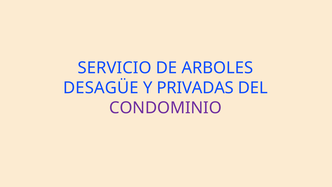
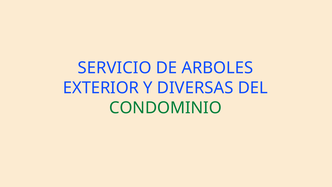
DESAGÜE: DESAGÜE -> EXTERIOR (101, 88)
PRIVADAS: PRIVADAS -> DIVERSAS (195, 88)
CONDOMINIO colour: purple -> green (165, 108)
